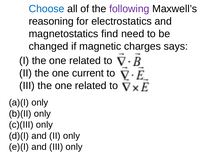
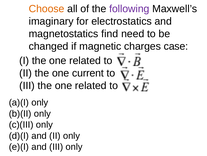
Choose colour: blue -> orange (47, 9)
reasoning: reasoning -> imaginary (51, 21)
says: says -> case (176, 46)
